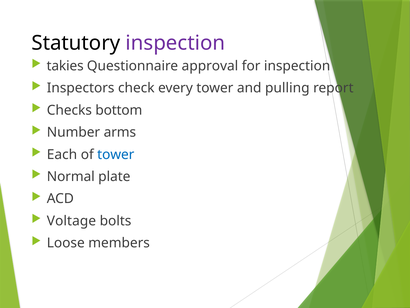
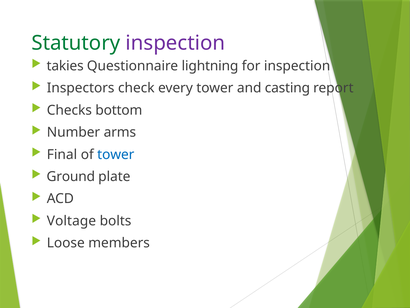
Statutory colour: black -> green (76, 43)
approval: approval -> lightning (210, 66)
pulling: pulling -> casting (287, 88)
Each: Each -> Final (62, 154)
Normal: Normal -> Ground (71, 176)
